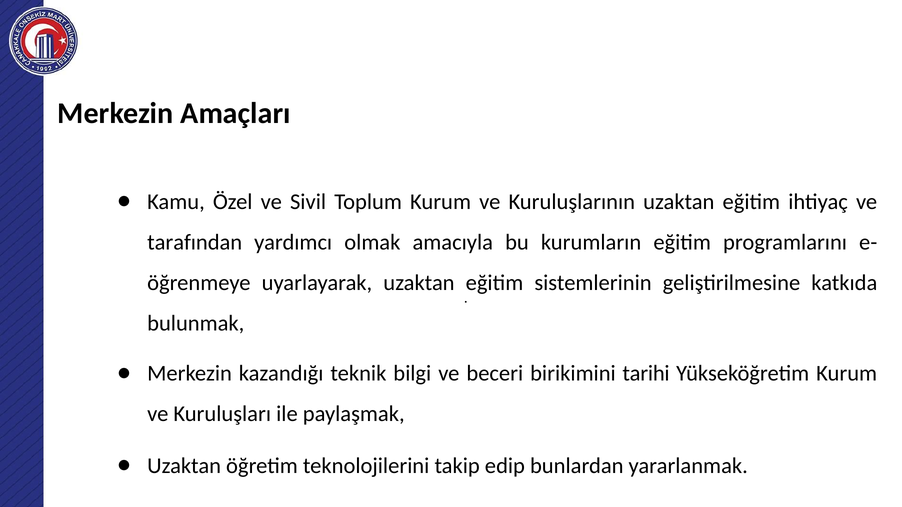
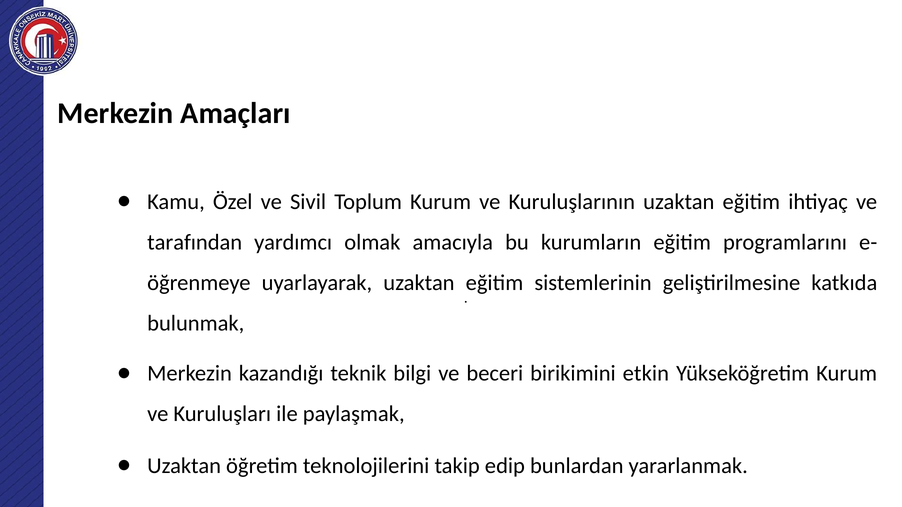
tarihi: tarihi -> etkin (646, 374)
